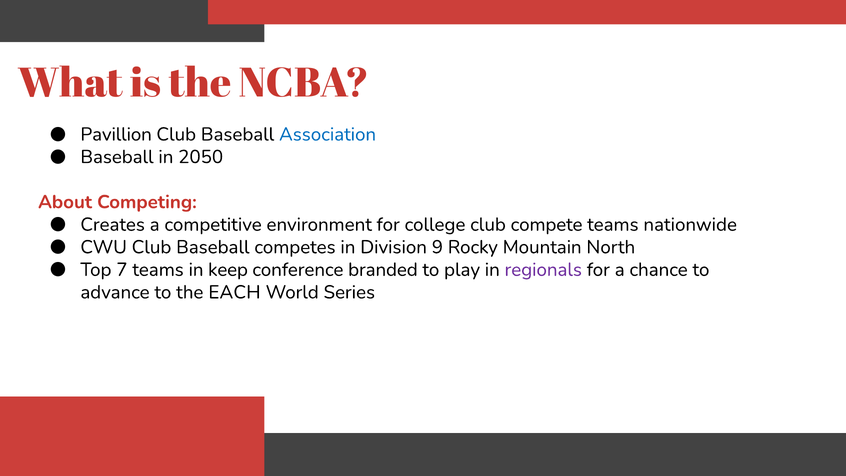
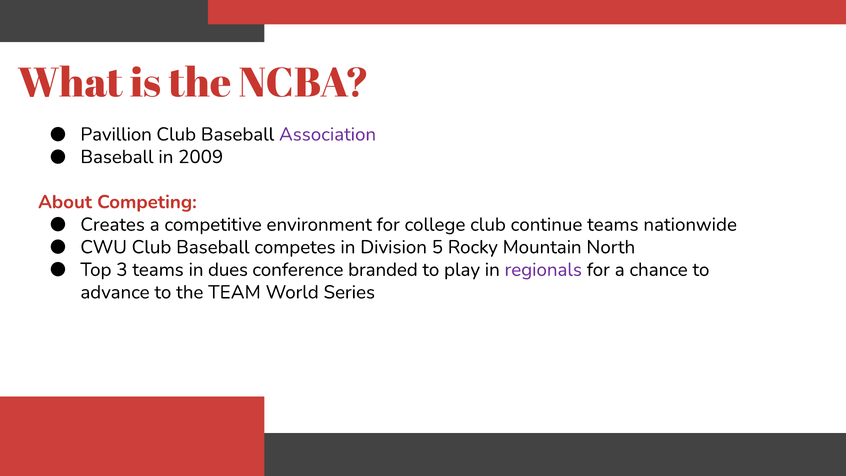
Association colour: blue -> purple (328, 134)
2050: 2050 -> 2009 (201, 157)
compete: compete -> continue (546, 224)
9: 9 -> 5 (437, 247)
7: 7 -> 3 (122, 270)
keep: keep -> dues (228, 270)
EACH: EACH -> TEAM (234, 292)
